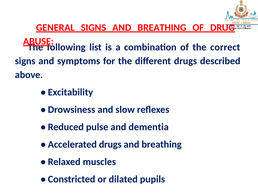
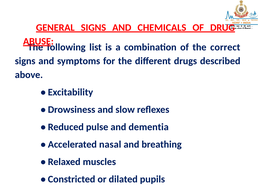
SIGNS AND BREATHING: BREATHING -> CHEMICALS (162, 28)
Accelerated drugs: drugs -> nasal (110, 145)
